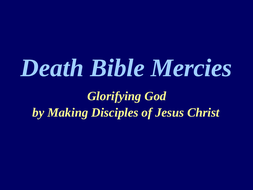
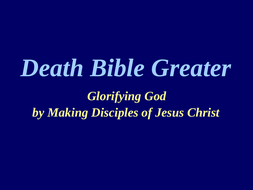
Mercies: Mercies -> Greater (191, 68)
